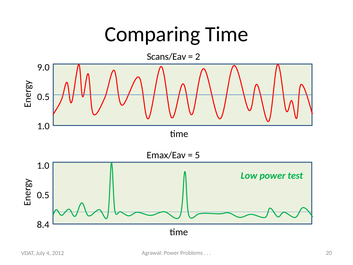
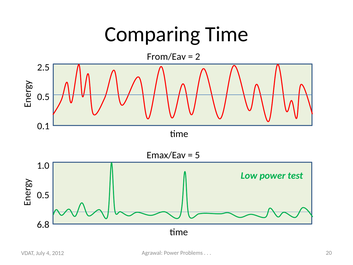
Scans/Eav: Scans/Eav -> From/Eav (166, 57)
9.0: 9.0 -> 2.5 (43, 67)
1.0: 1.0 -> 0.1 (43, 126)
8.4: 8.4 -> 6.8 (43, 224)
